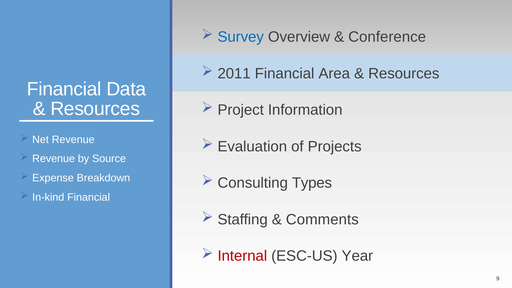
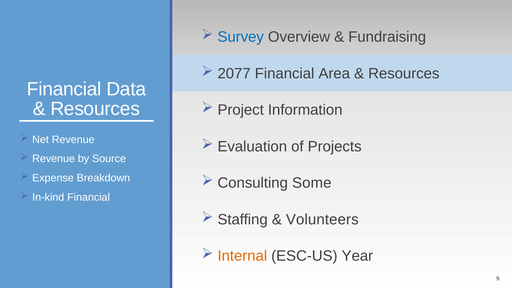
Conference: Conference -> Fundraising (387, 37)
2011: 2011 -> 2077 (234, 74)
Types: Types -> Some (312, 183)
Comments: Comments -> Volunteers (322, 220)
Internal colour: red -> orange (242, 256)
